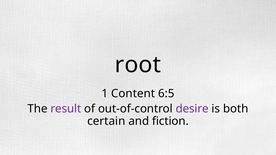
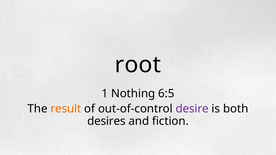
Content: Content -> Nothing (133, 94)
result colour: purple -> orange (66, 109)
certain: certain -> desires (106, 121)
